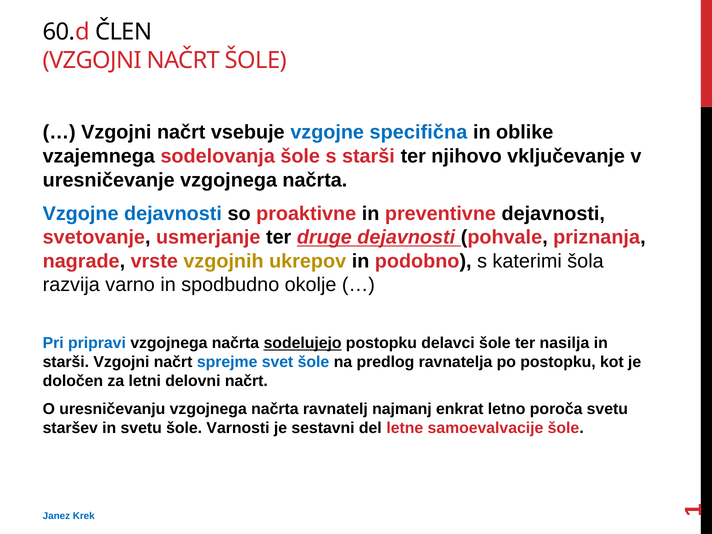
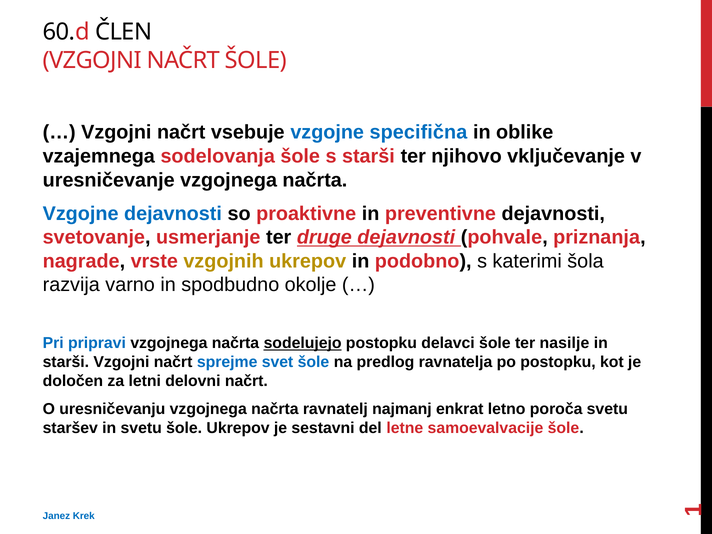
nasilja: nasilja -> nasilje (564, 343)
šole Varnosti: Varnosti -> Ukrepov (238, 428)
